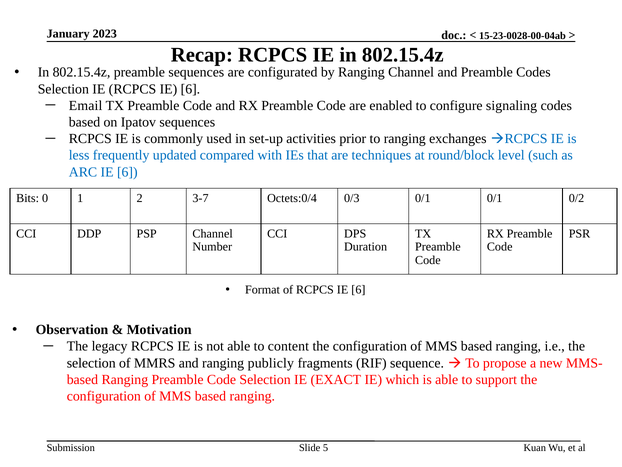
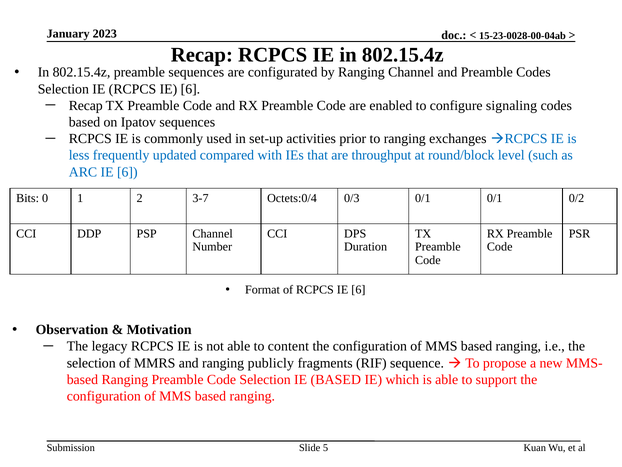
Email: Email -> Recap (86, 105)
techniques: techniques -> throughput (381, 155)
IE EXACT: EXACT -> BASED (336, 379)
